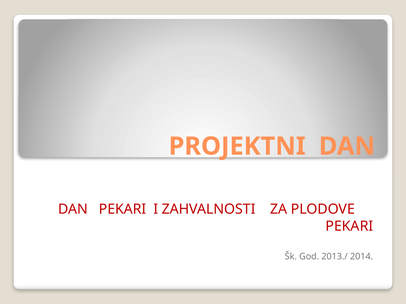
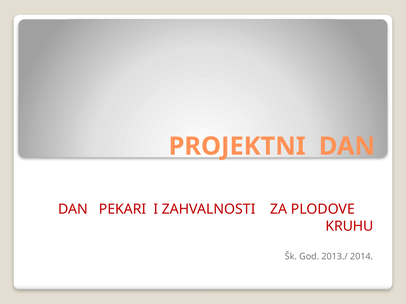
PEKARI: PEKARI -> KRUHU (349, 227)
